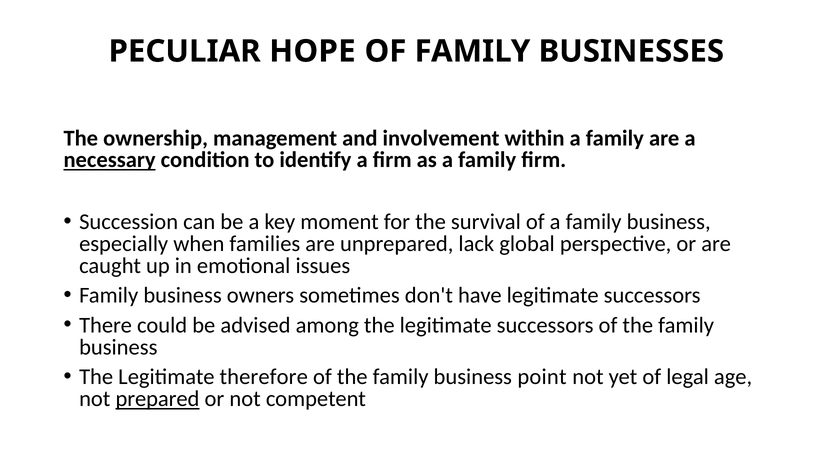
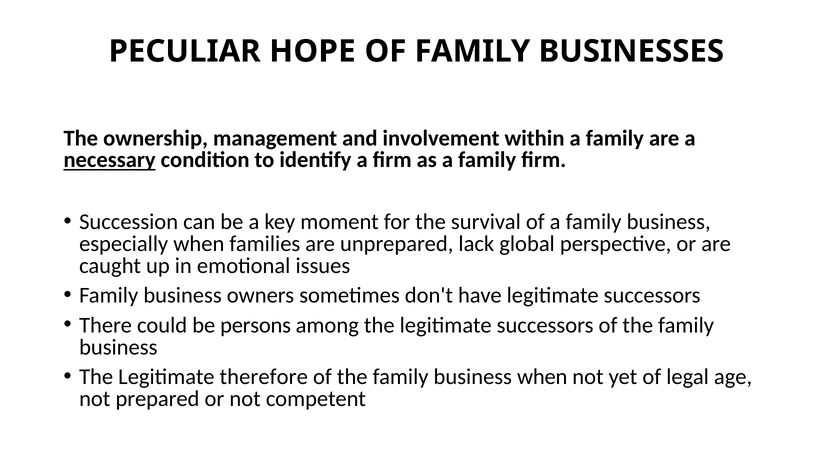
advised: advised -> persons (256, 325)
business point: point -> when (542, 377)
prepared underline: present -> none (157, 399)
